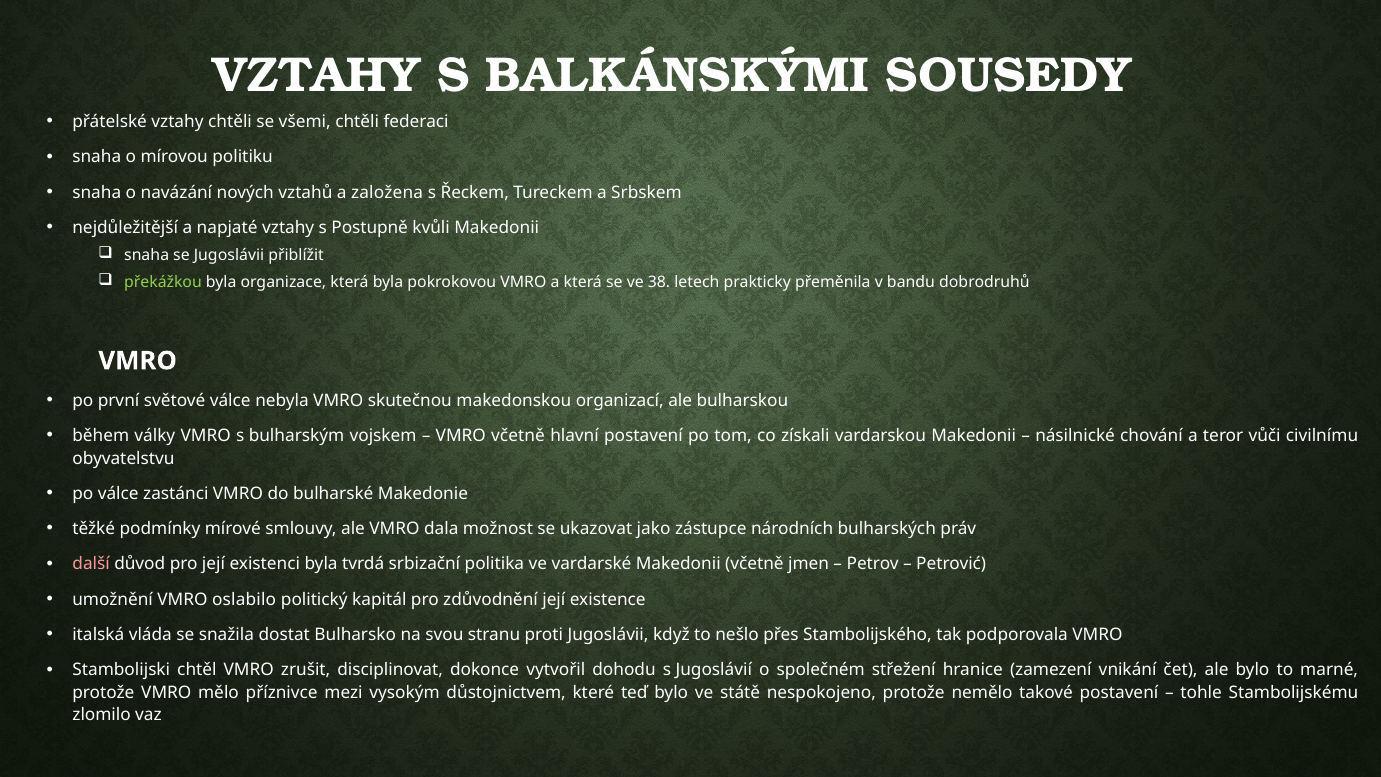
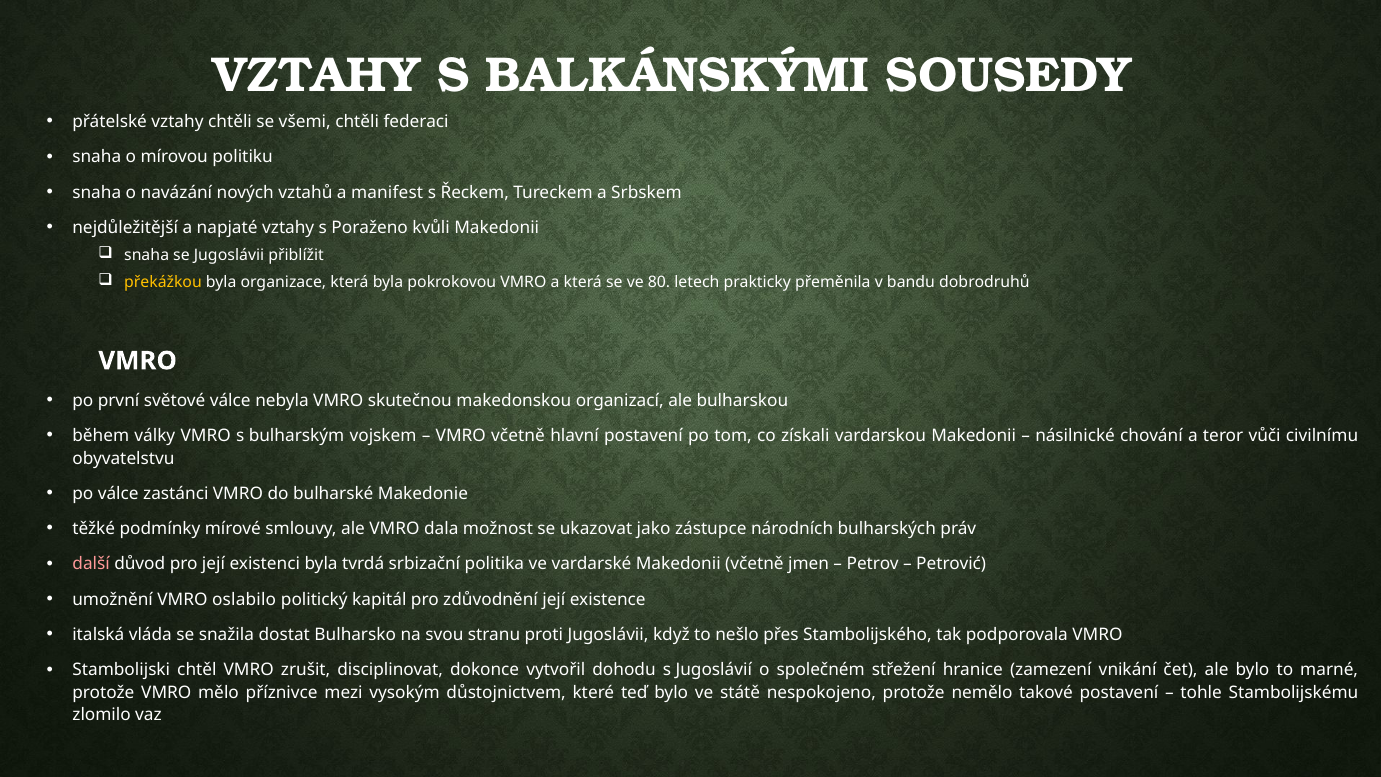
založena: založena -> manifest (387, 192)
Postupně: Postupně -> Poraženo (370, 228)
překážkou colour: light green -> yellow (163, 282)
38: 38 -> 80 (659, 282)
